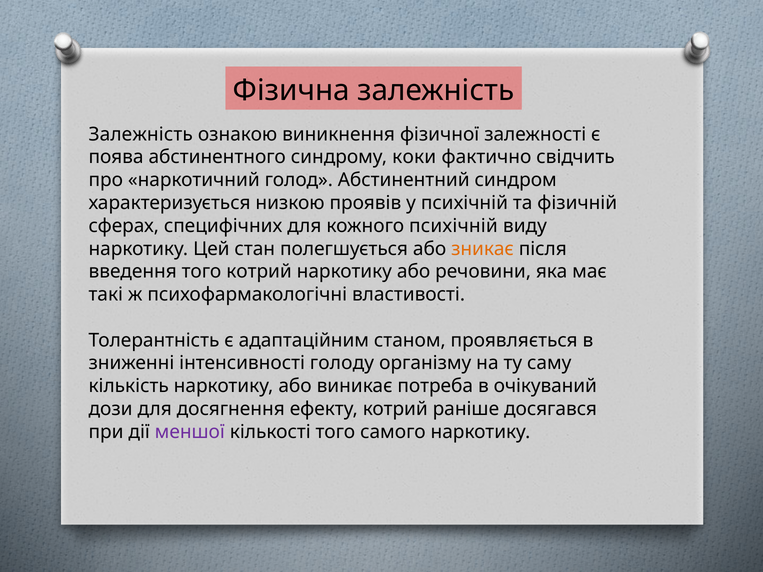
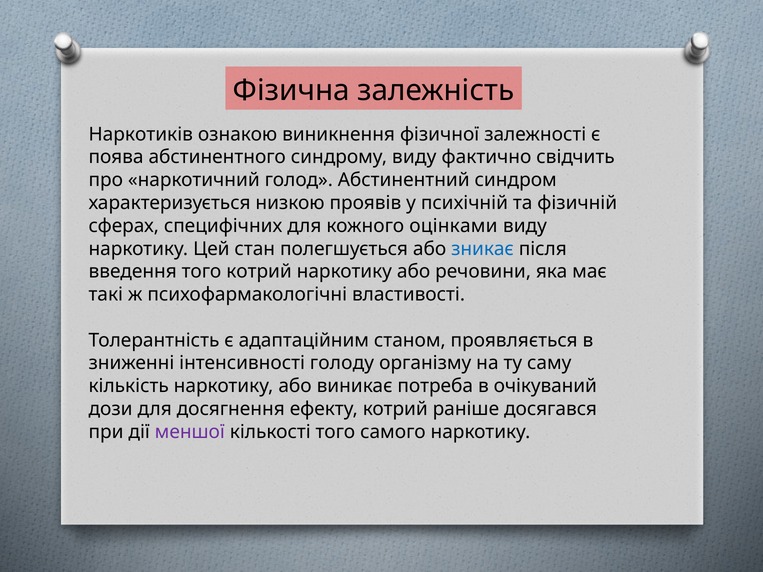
Залежність: Залежність -> Наркотиків (141, 134)
синдрому коки: коки -> виду (414, 157)
кожного психічній: психічній -> оцінками (453, 226)
зникає colour: orange -> blue (483, 249)
